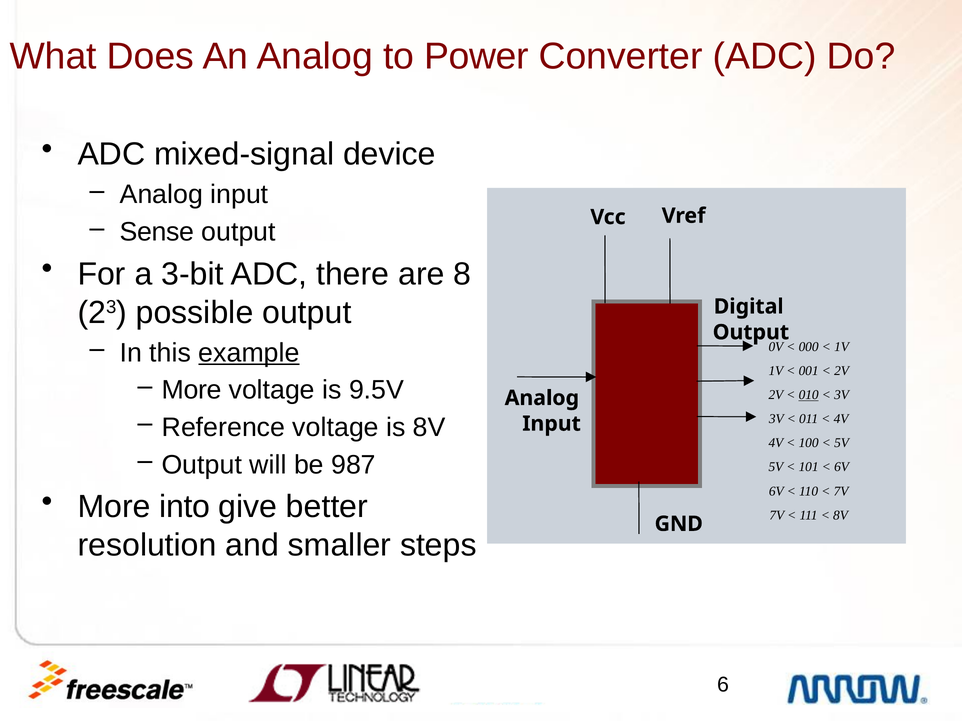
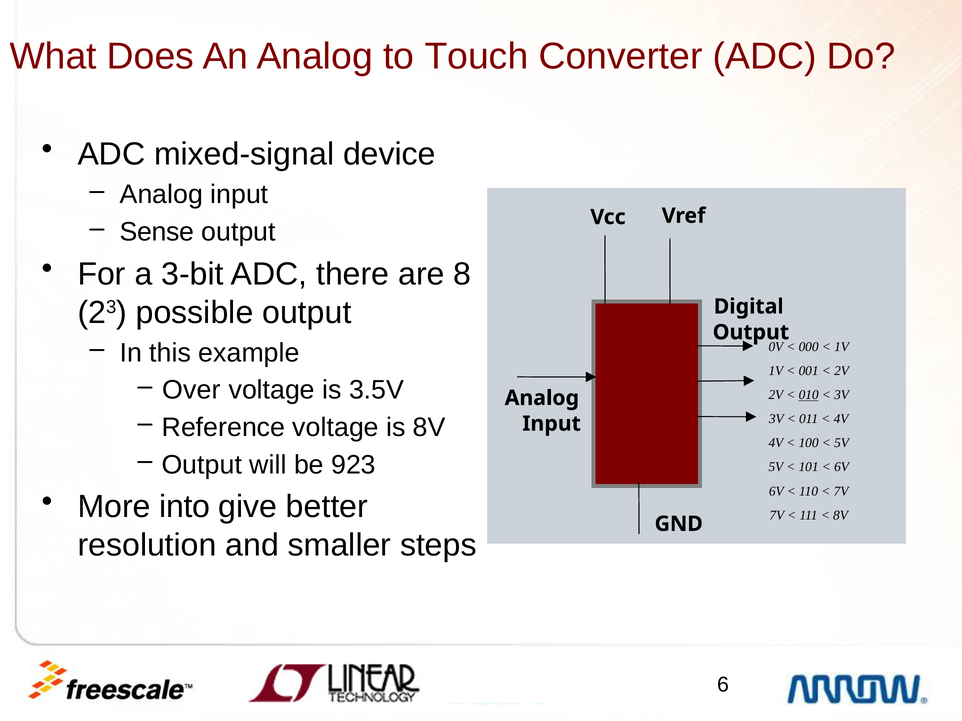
Power: Power -> Touch (476, 57)
example underline: present -> none (249, 353)
More: More -> Over (191, 390)
9.5V: 9.5V -> 3.5V (377, 390)
987: 987 -> 923 (354, 465)
